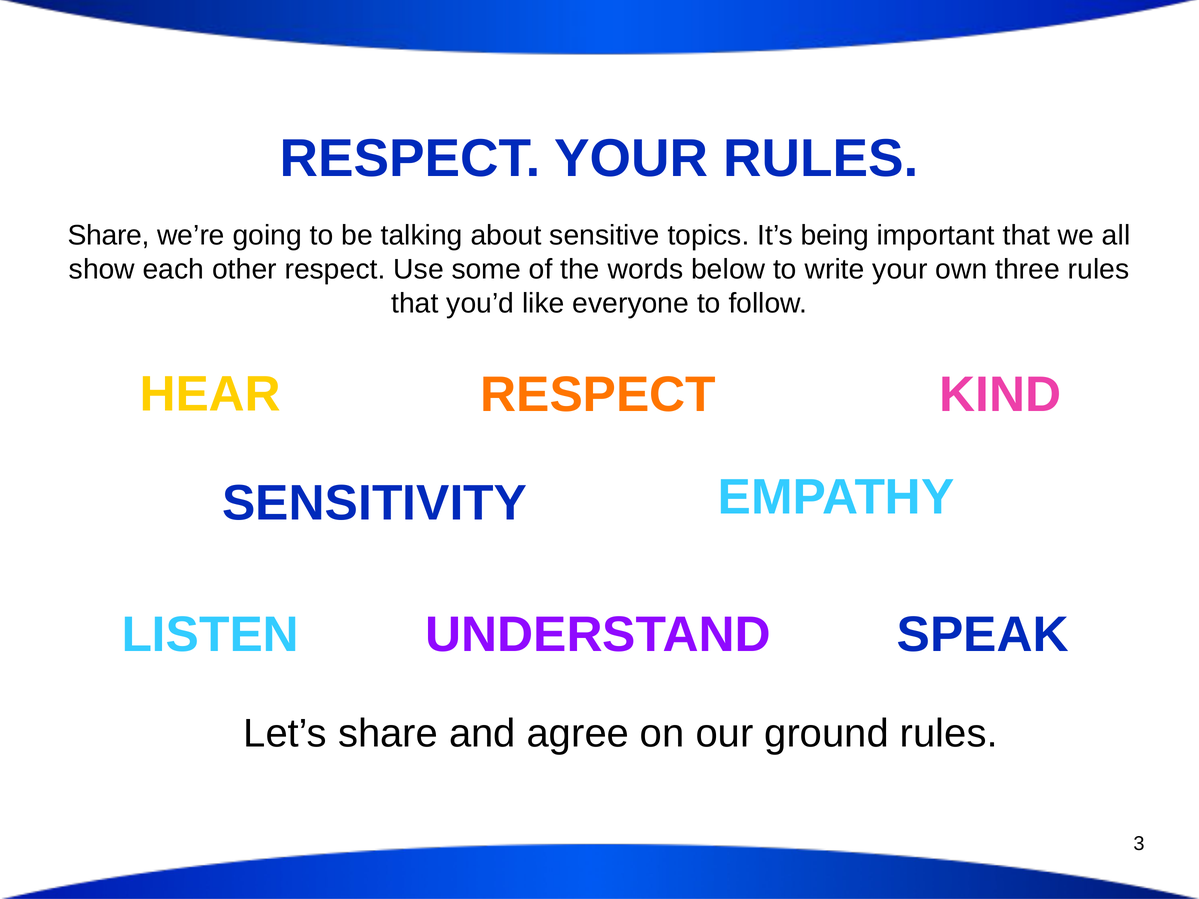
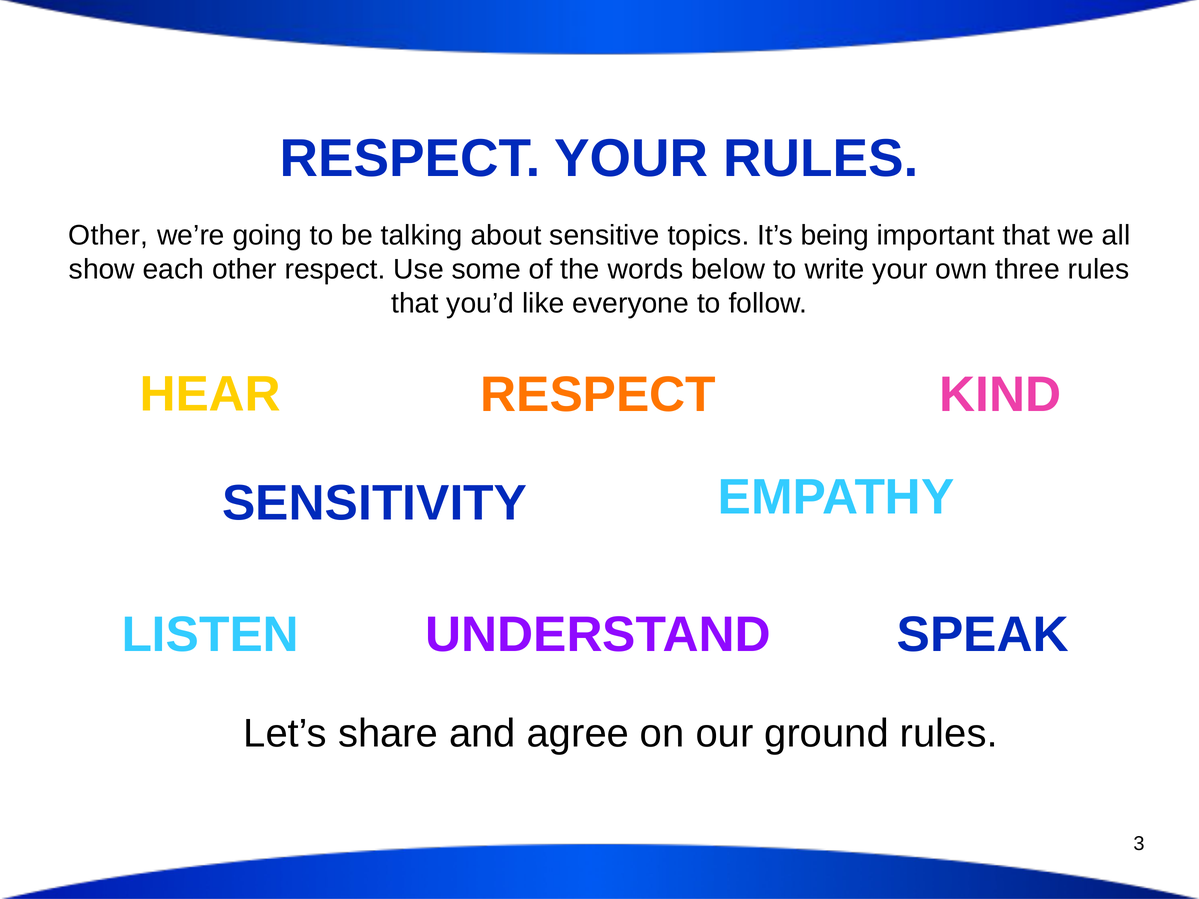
Share: Share -> Other (108, 236)
